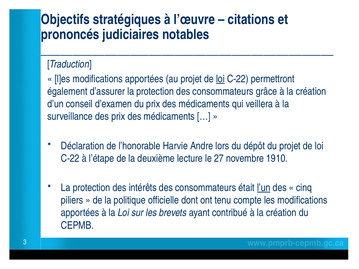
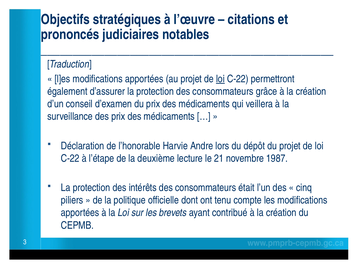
27: 27 -> 21 (219, 159)
1910: 1910 -> 1987 (277, 159)
l’un underline: present -> none (264, 188)
